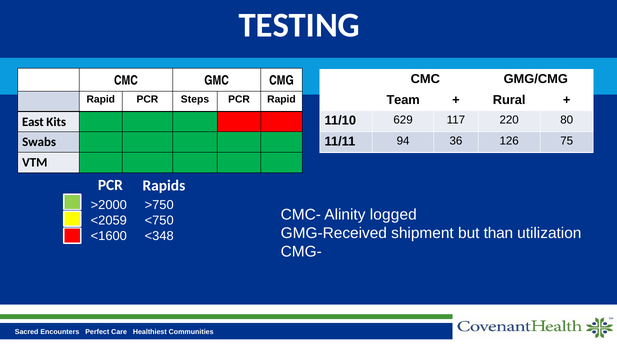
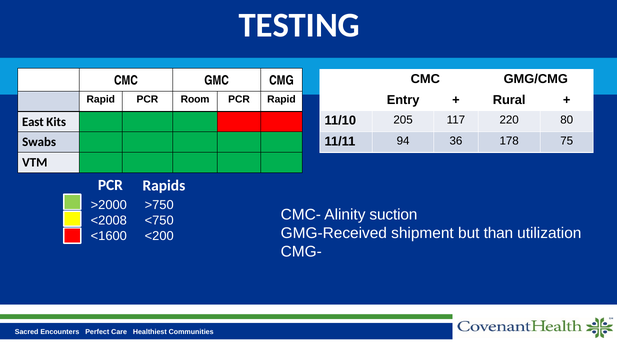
Team: Team -> Entry (403, 100)
Steps: Steps -> Room (195, 99)
629: 629 -> 205 (403, 120)
126: 126 -> 178 (509, 141)
logged: logged -> suction (393, 215)
<2059: <2059 -> <2008 (109, 220)
<348: <348 -> <200 (159, 236)
